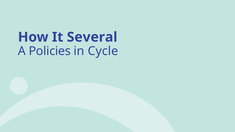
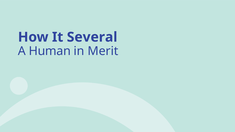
Policies: Policies -> Human (50, 51)
Cycle: Cycle -> Merit (103, 51)
